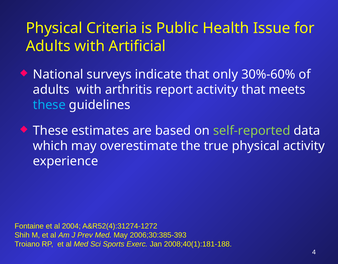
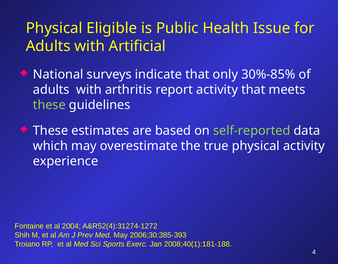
Criteria: Criteria -> Eligible (112, 28)
30%-60%: 30%-60% -> 30%-85% (268, 74)
these colour: light blue -> light green (49, 105)
